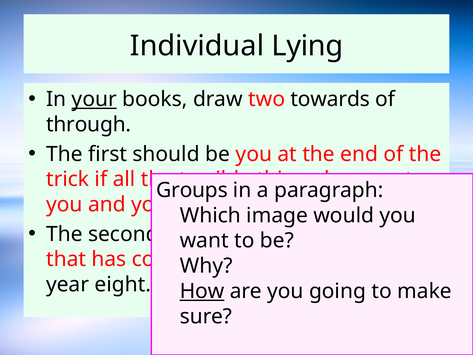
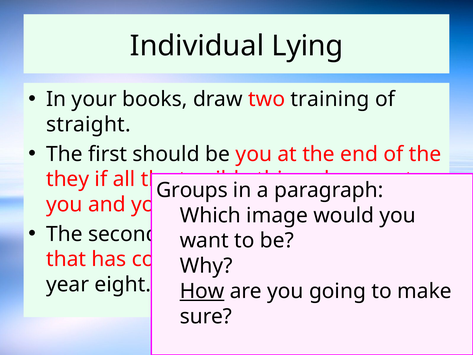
your underline: present -> none (94, 99)
towards: towards -> training (330, 99)
through: through -> straight (88, 124)
trick: trick -> they (68, 179)
